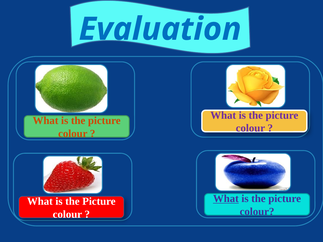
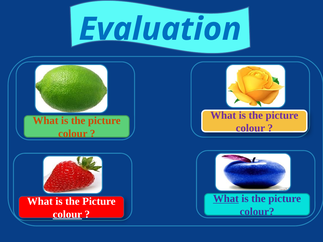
colour underline: none -> present (67, 214)
